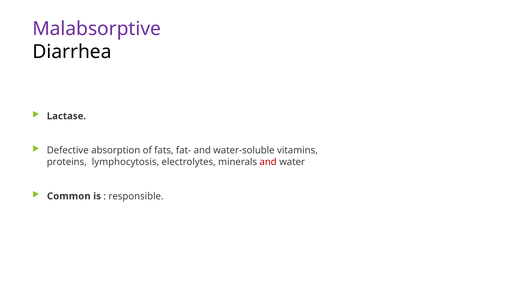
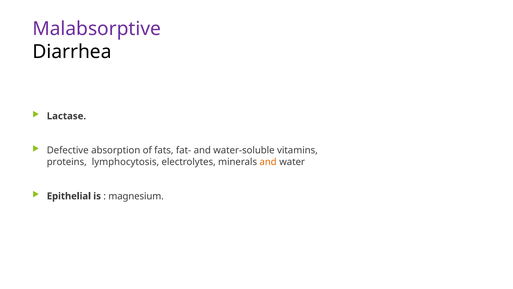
and colour: red -> orange (268, 162)
Common: Common -> Epithelial (69, 196)
responsible: responsible -> magnesium (136, 196)
